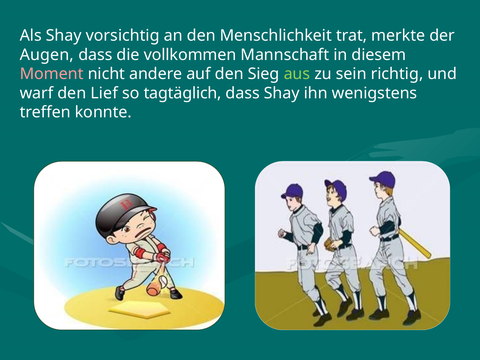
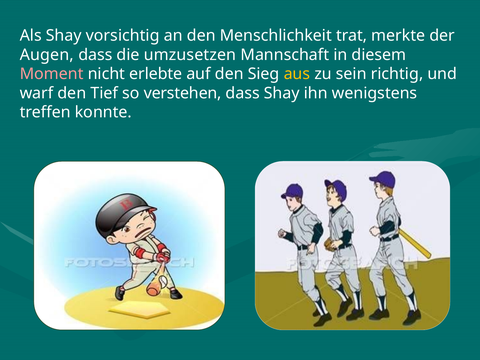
vollkommen: vollkommen -> umzusetzen (190, 55)
andere: andere -> erlebte (156, 74)
aus colour: light green -> yellow (297, 74)
Lief: Lief -> Tief (104, 93)
tagtäglich: tagtäglich -> verstehen (183, 93)
